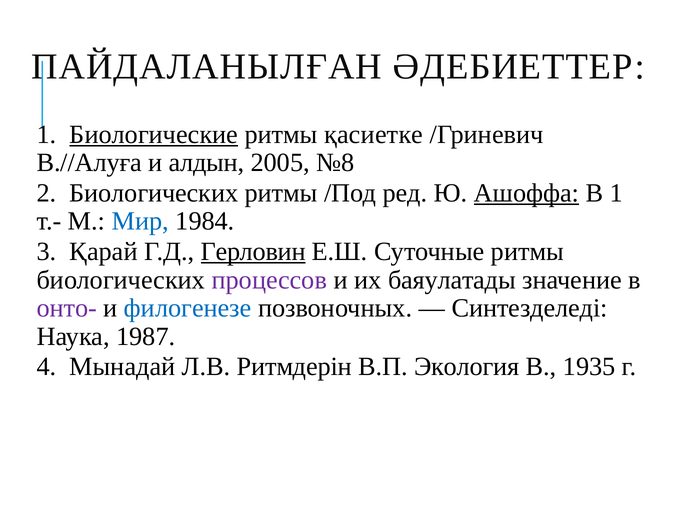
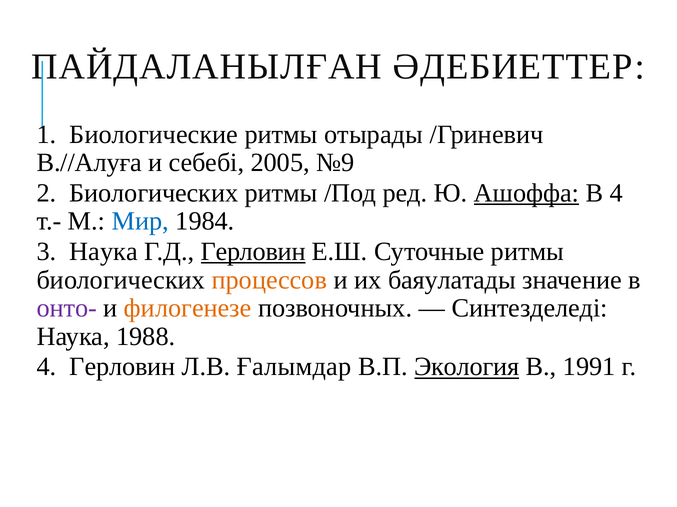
Биологические underline: present -> none (154, 135)
қасиетке: қасиетке -> отырады (374, 135)
алдын: алдын -> себебі (207, 163)
№8: №8 -> №9 (336, 163)
В 1: 1 -> 4 (616, 193)
3 Қарай: Қарай -> Наука (104, 252)
процессов colour: purple -> orange (269, 280)
филогенезе colour: blue -> orange (188, 309)
1987: 1987 -> 1988 (146, 337)
4 Мынадай: Мынадай -> Герловин (122, 367)
Ритмдерін: Ритмдерін -> Ғалымдар (294, 367)
Экология underline: none -> present (467, 367)
1935: 1935 -> 1991 (589, 367)
